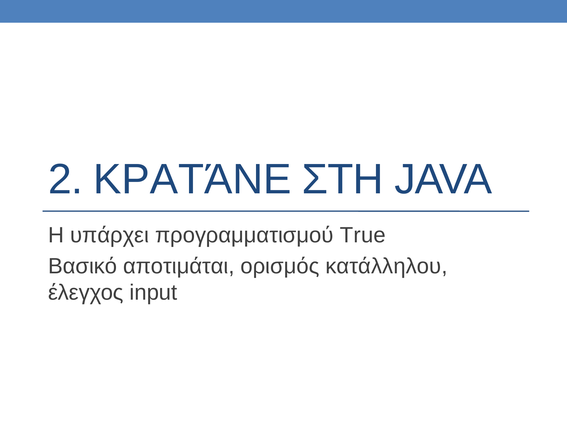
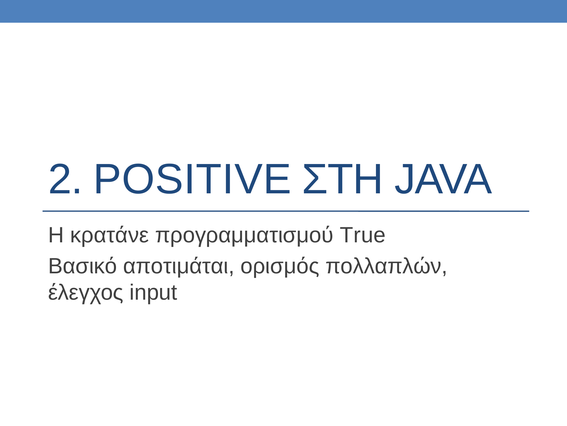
ΚΡΑΤΆΝΕ: ΚΡΑΤΆΝΕ -> POSITIVE (192, 179)
υπάρχει: υπάρχει -> κρατάνε (110, 235)
κατάλληλου: κατάλληλου -> πολλαπλών (387, 266)
